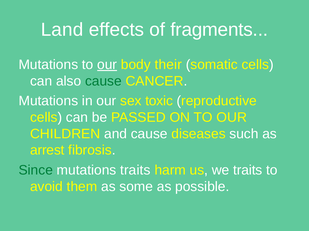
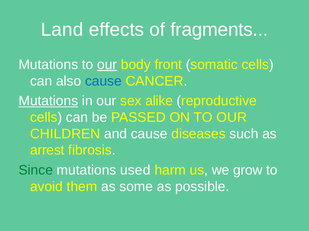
their: their -> front (168, 65)
cause colour: green -> blue (103, 81)
Mutations underline: none -> present (48, 101)
toxic: toxic -> alike (159, 101)
mutations traits: traits -> used (135, 171)
we traits: traits -> grow (248, 171)
